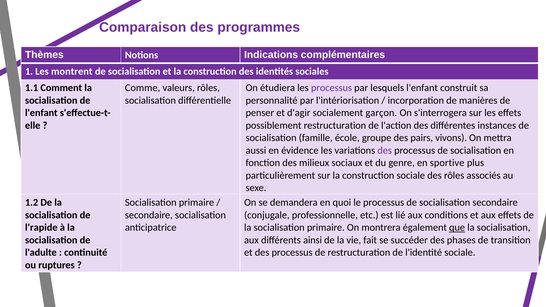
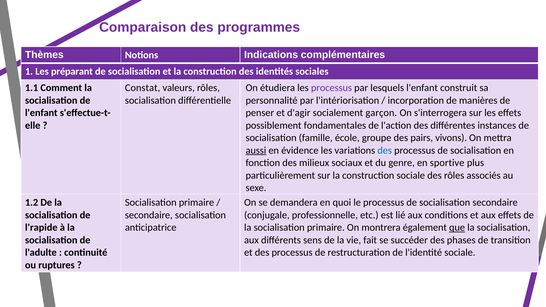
montrent: montrent -> préparant (72, 72)
Comme: Comme -> Constat (143, 88)
possiblement restructuration: restructuration -> fondamentales (335, 125)
aussi underline: none -> present (256, 150)
des colour: purple -> blue (385, 150)
ainsi: ainsi -> sens (312, 240)
